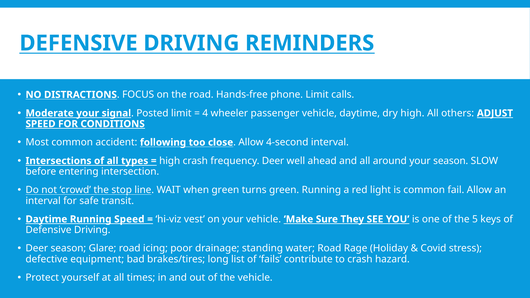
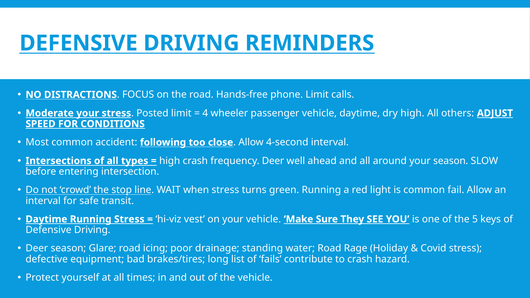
your signal: signal -> stress (116, 113)
when green: green -> stress (225, 190)
Running Speed: Speed -> Stress (129, 219)
